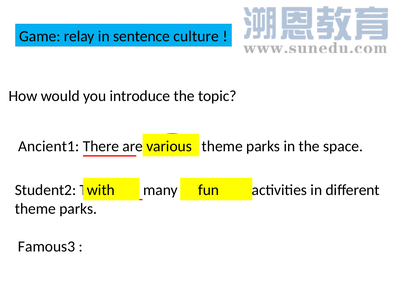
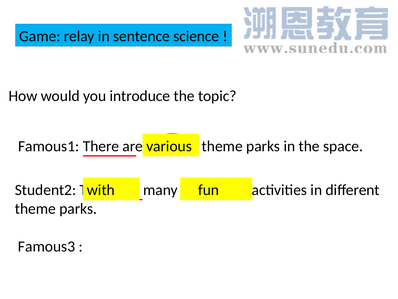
culture: culture -> science (196, 36)
Ancient1: Ancient1 -> Famous1 (49, 146)
